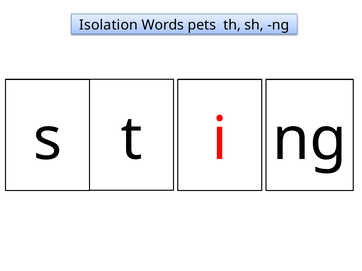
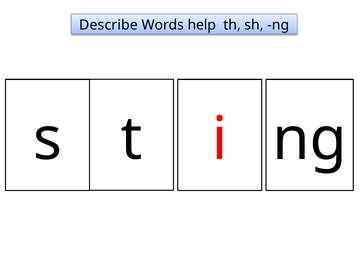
Isolation: Isolation -> Describe (109, 25)
pets: pets -> help (202, 25)
